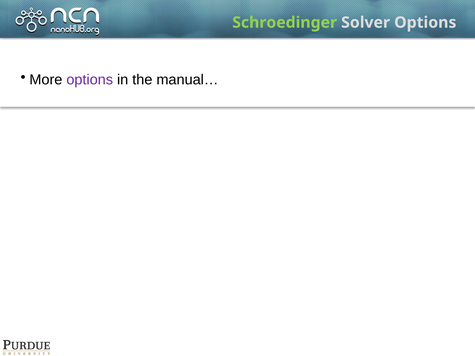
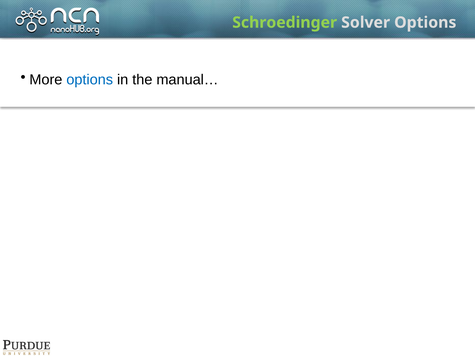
options colour: purple -> blue (90, 80)
